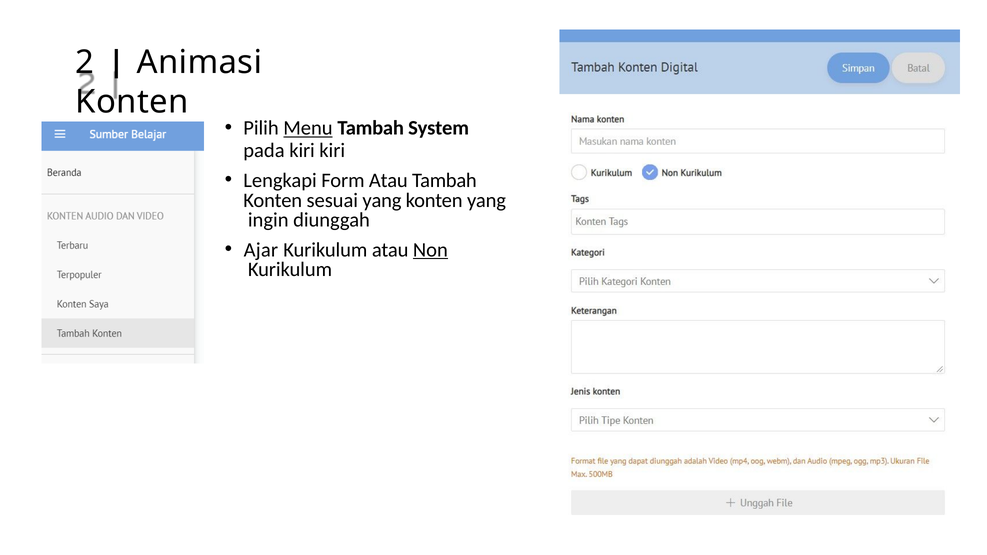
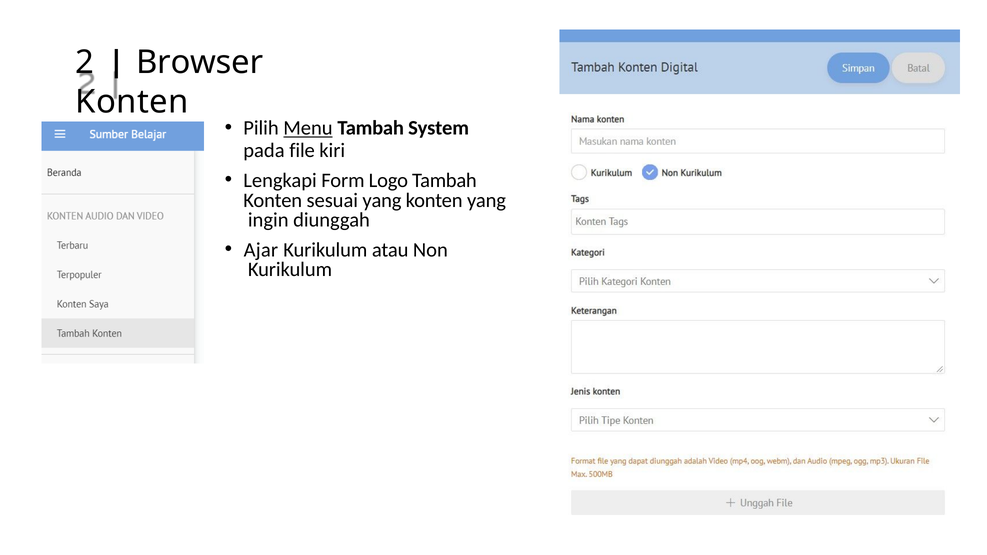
Animasi: Animasi -> Browser (200, 62)
pada kiri: kiri -> file (302, 150)
Form Atau: Atau -> Logo (388, 181)
Non underline: present -> none (430, 250)
